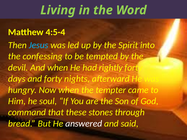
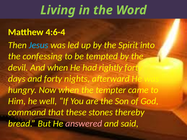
4:5-4: 4:5-4 -> 4:6-4 (55, 32)
soul: soul -> well (48, 101)
through: through -> thereby (130, 113)
answered colour: white -> pink (84, 124)
